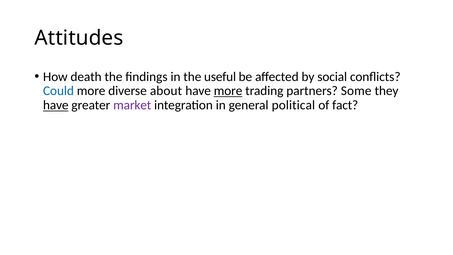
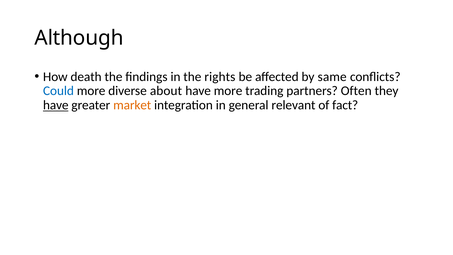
Attitudes: Attitudes -> Although (79, 38)
useful: useful -> rights (220, 77)
social: social -> same (332, 77)
more underline: present -> none (228, 91)
Some: Some -> Often (356, 91)
market colour: purple -> orange (132, 105)
political: political -> relevant (293, 105)
